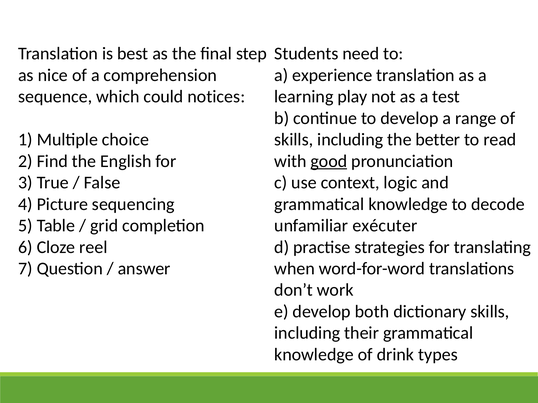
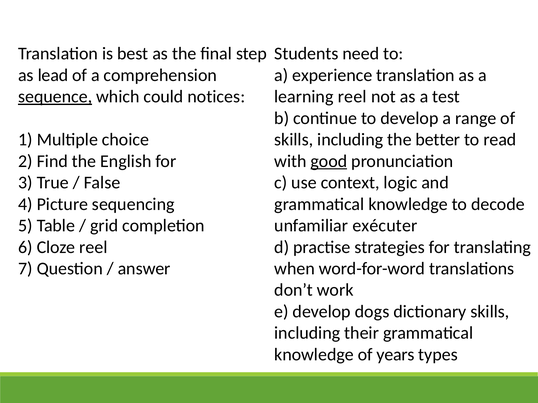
nice: nice -> lead (53, 75)
sequence underline: none -> present (55, 97)
learning play: play -> reel (352, 97)
both: both -> dogs (372, 312)
drink: drink -> years (396, 355)
